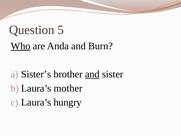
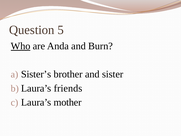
and underline: present -> none (92, 74)
mother: mother -> friends (68, 88)
hungry: hungry -> mother (68, 102)
